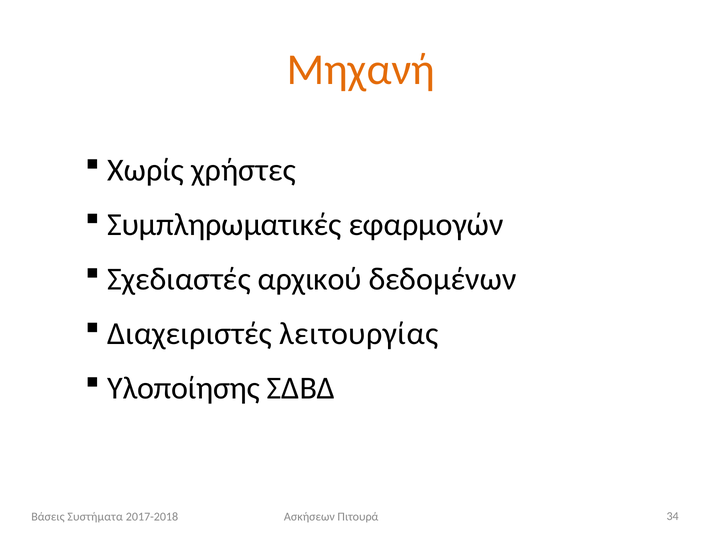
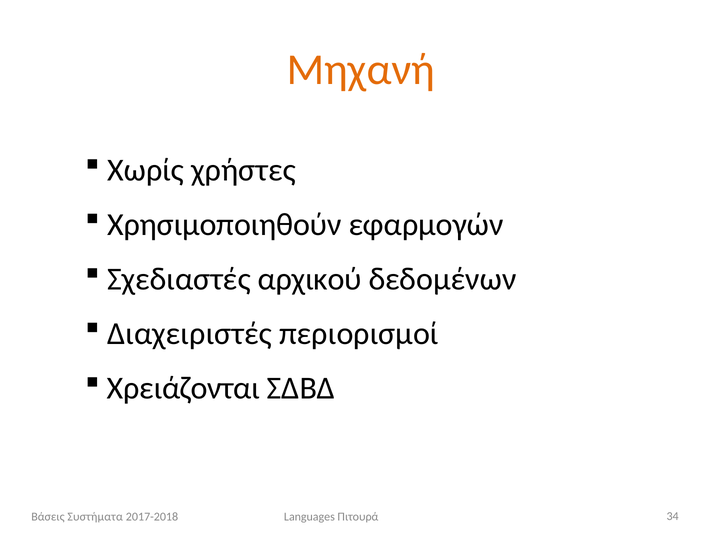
Συμπληρωματικές: Συμπληρωματικές -> Χρησιμοποιηθούν (224, 225)
λειτουργίας: λειτουργίας -> περιορισμοί (359, 334)
Υλοποίησης: Υλοποίησης -> Χρειάζονται (184, 389)
Ασκήσεων: Ασκήσεων -> Languages (309, 517)
